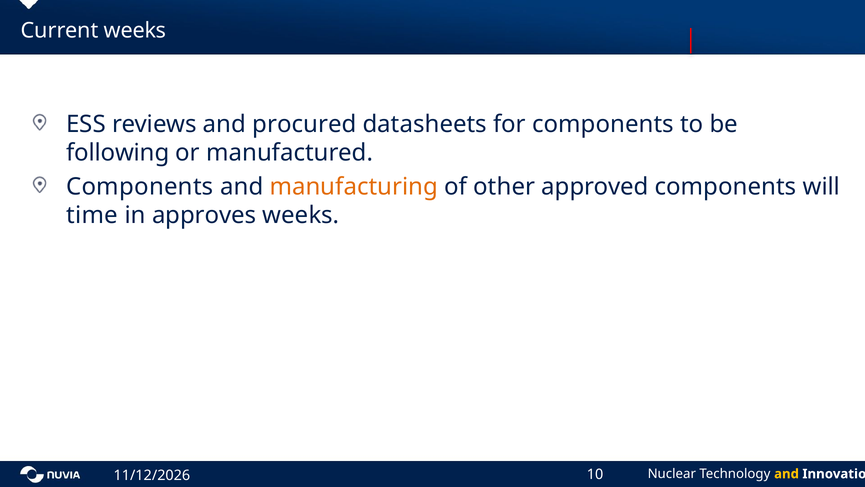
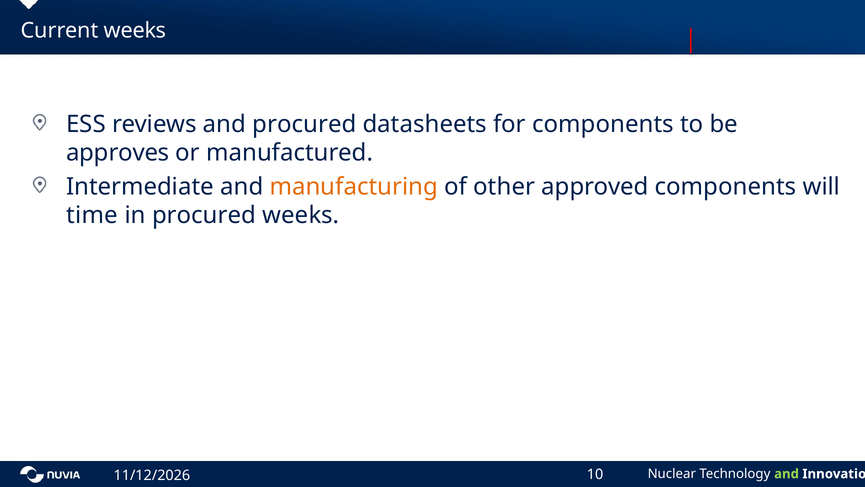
following: following -> approves (118, 153)
Components: Components -> Intermediate (140, 186)
in approves: approves -> procured (204, 215)
and colour: yellow -> light green (787, 474)
